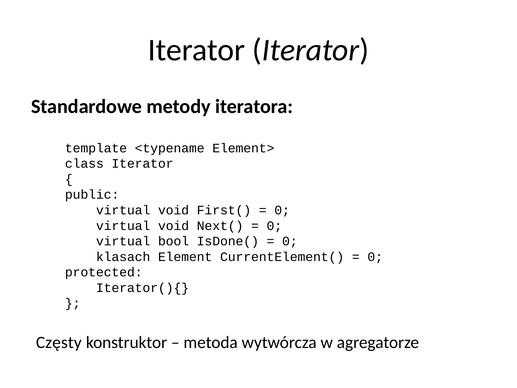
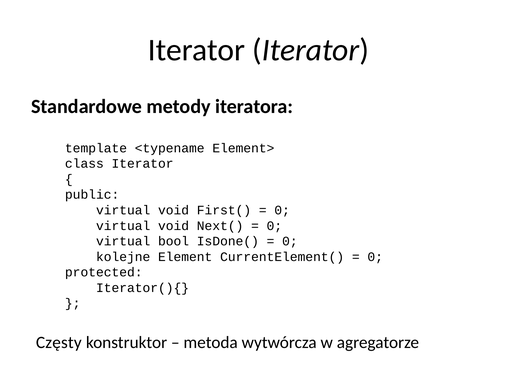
klasach: klasach -> kolejne (123, 257)
